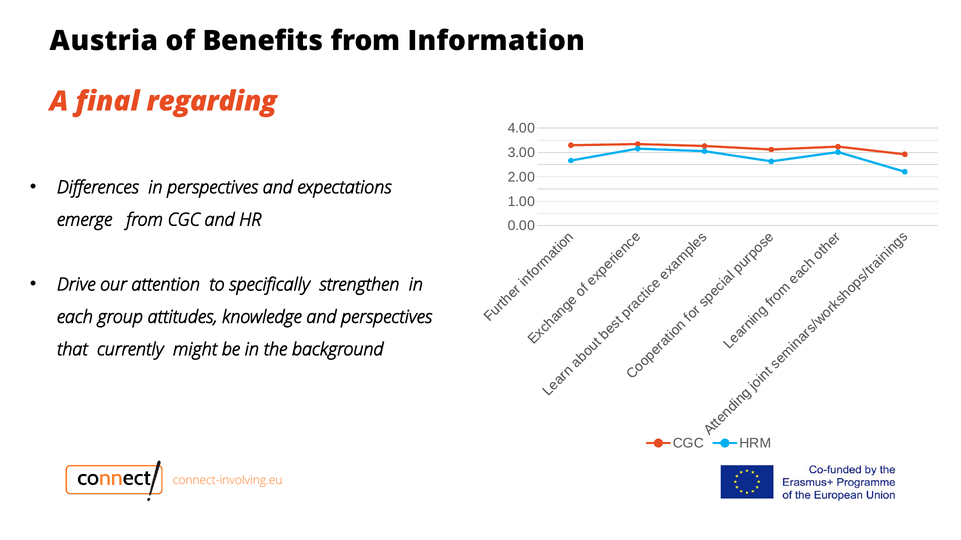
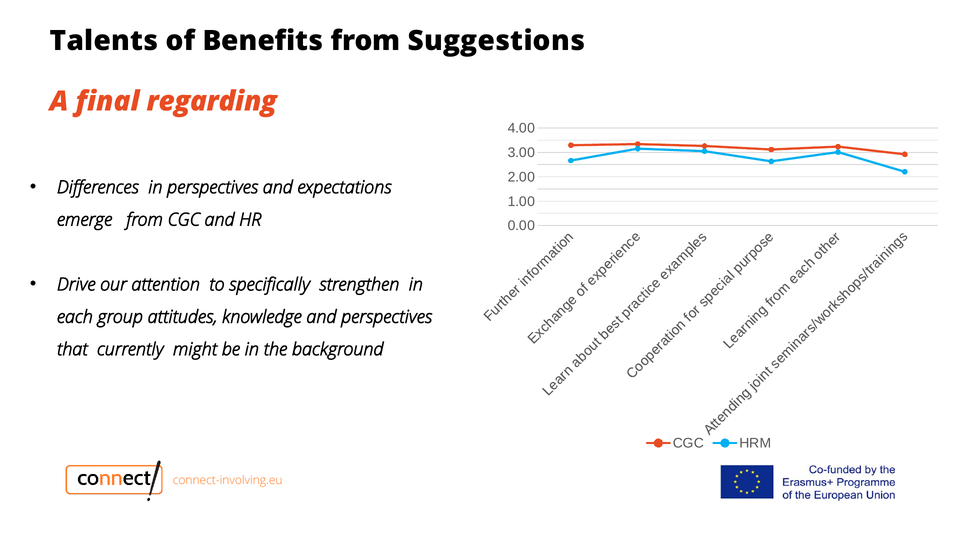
Austria: Austria -> Talents (104, 41)
Information: Information -> Suggestions (496, 41)
